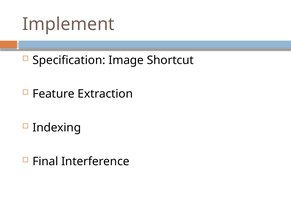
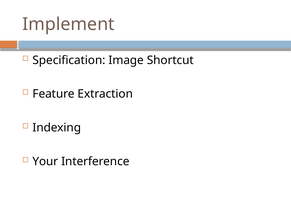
Final: Final -> Your (45, 162)
